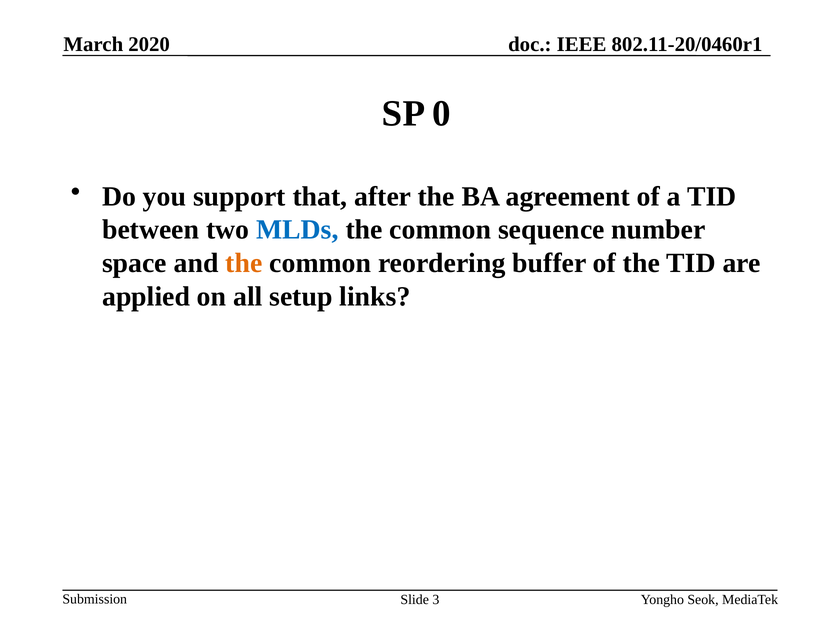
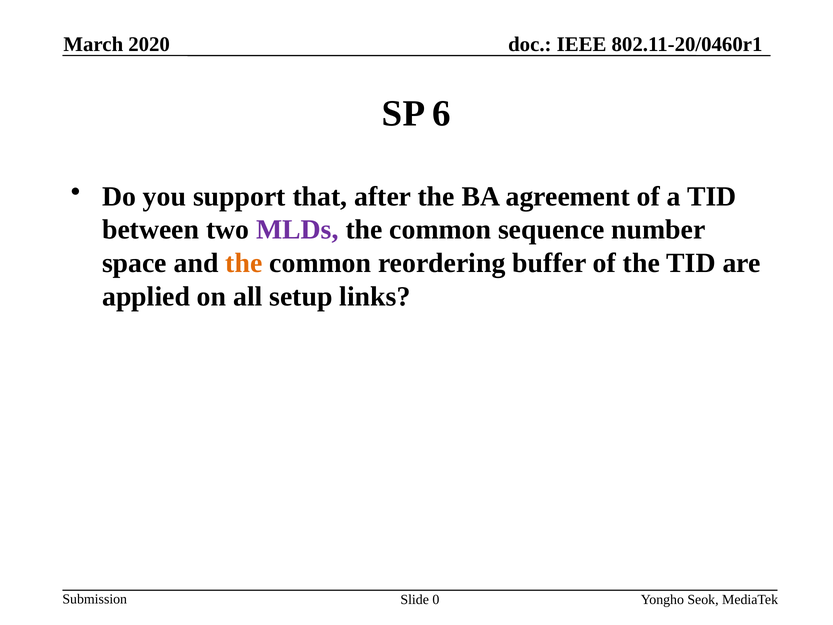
0: 0 -> 6 (442, 114)
MLDs colour: blue -> purple (297, 230)
3: 3 -> 0 (436, 599)
